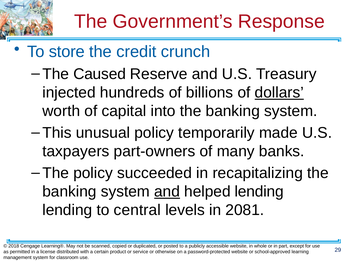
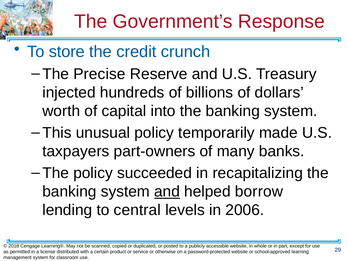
Caused: Caused -> Precise (99, 74)
dollars underline: present -> none (279, 93)
helped lending: lending -> borrow (259, 192)
2081: 2081 -> 2006 (245, 210)
